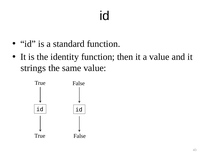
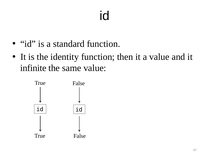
strings: strings -> infinite (33, 68)
